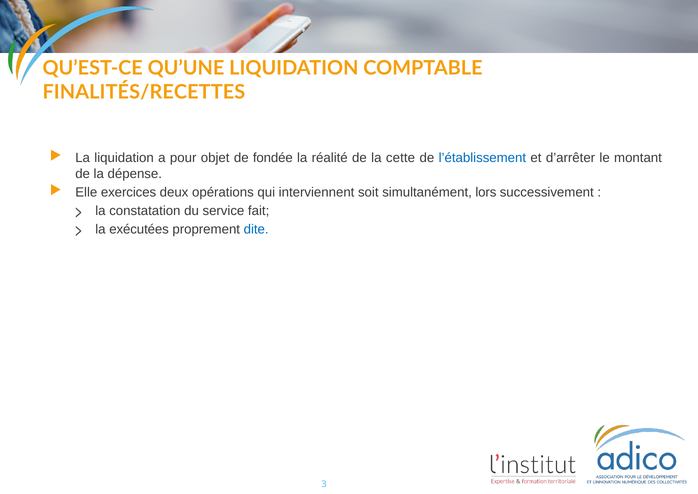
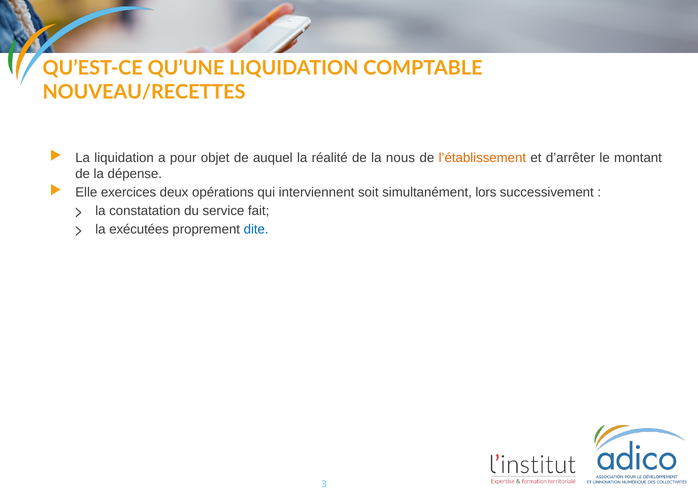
FINALITÉS/RECETTES: FINALITÉS/RECETTES -> NOUVEAU/RECETTES (144, 92)
fondée: fondée -> auquel (273, 158)
cette: cette -> nous (400, 158)
l’établissement colour: blue -> orange (482, 158)
